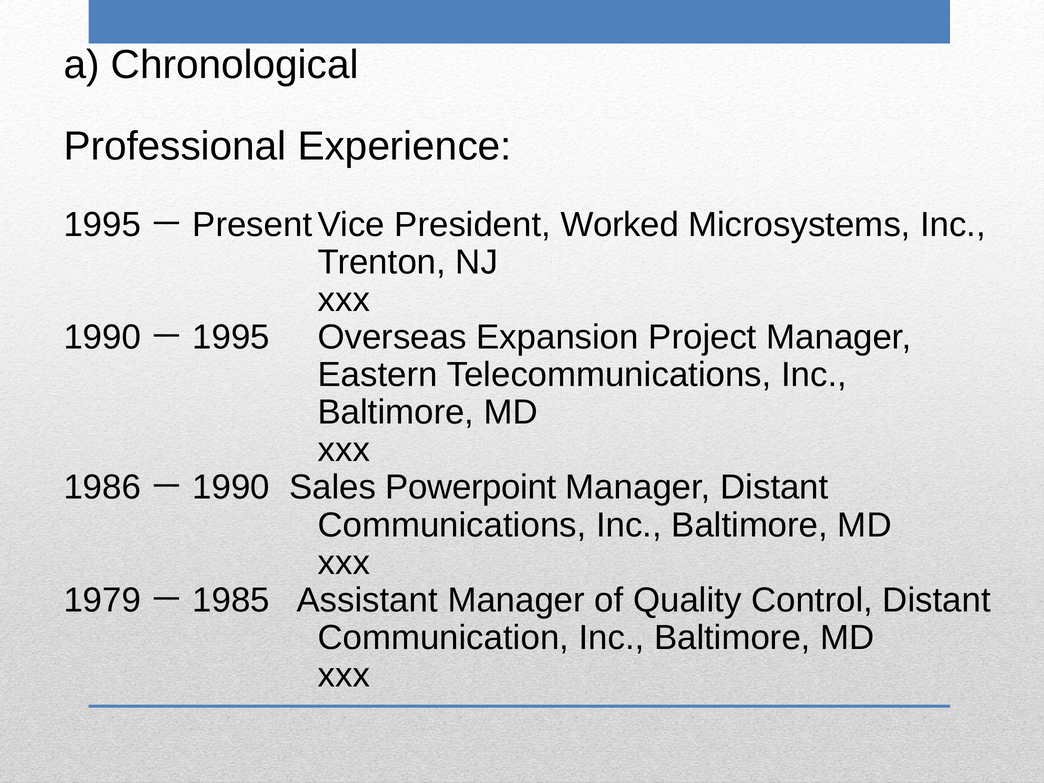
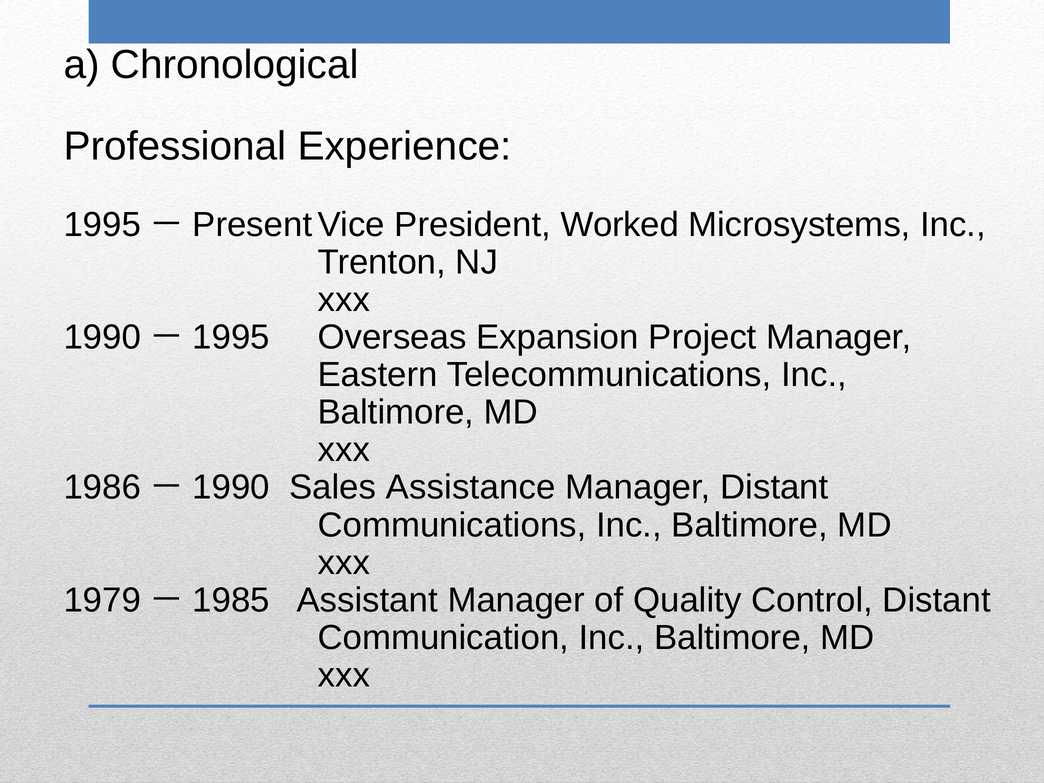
Powerpoint: Powerpoint -> Assistance (471, 487)
